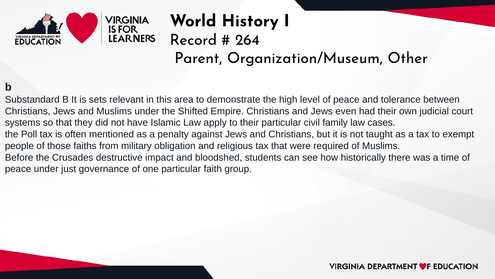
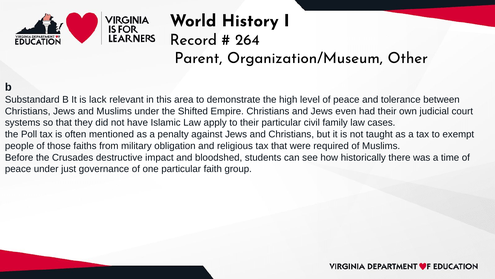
sets: sets -> lack (98, 99)
